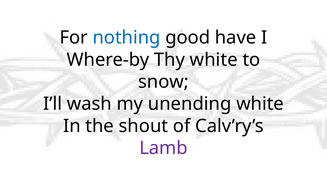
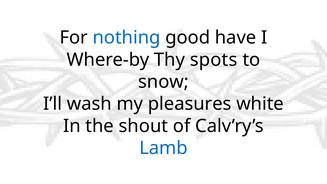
Thy white: white -> spots (214, 60)
unending: unending -> pleasures (190, 104)
Lamb colour: purple -> blue (164, 148)
